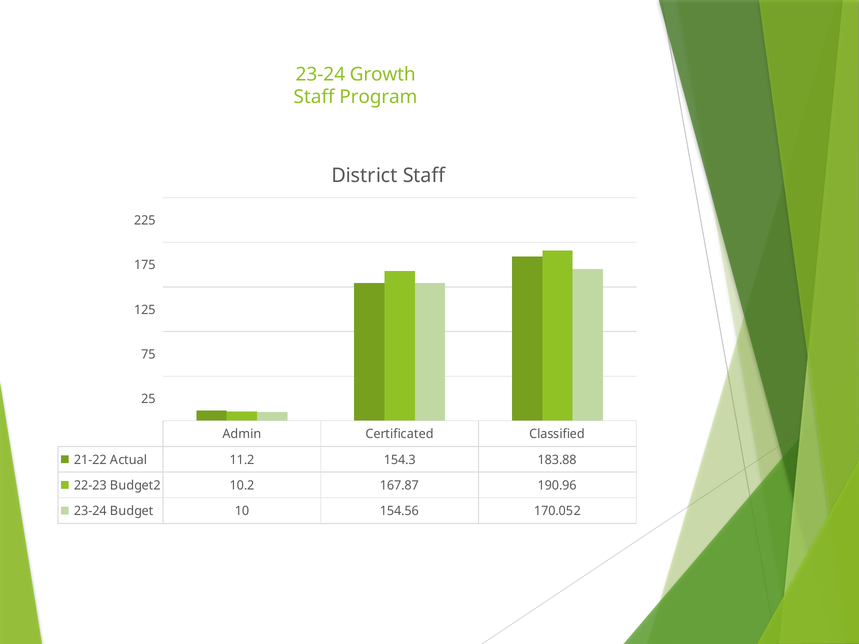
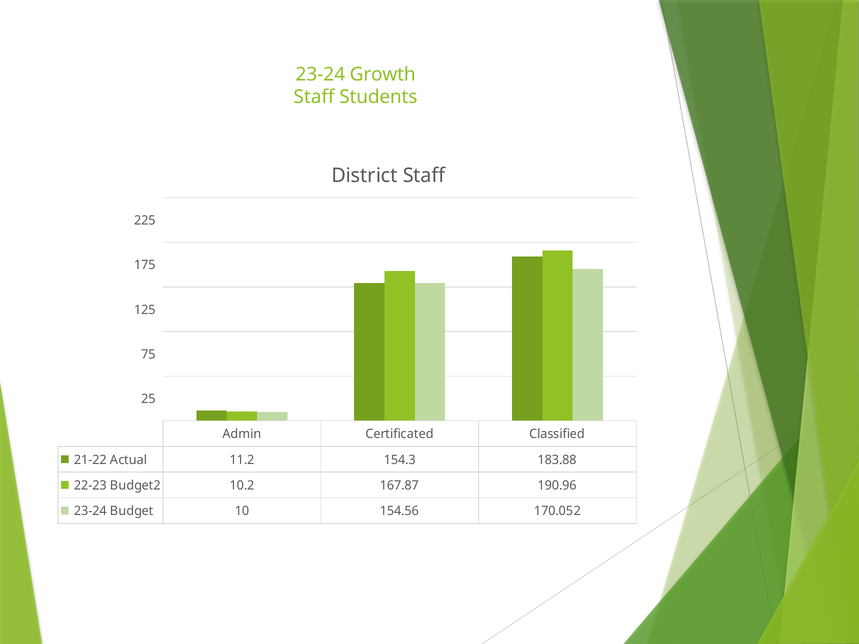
Program: Program -> Students (378, 97)
